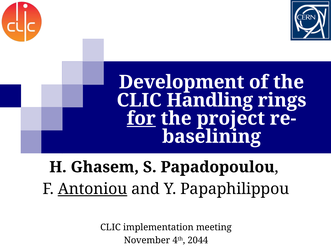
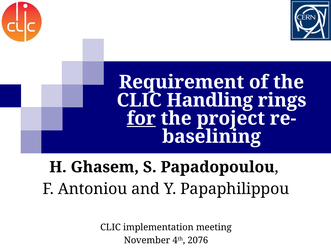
Development: Development -> Requirement (182, 82)
Antoniou underline: present -> none (93, 188)
2044: 2044 -> 2076 (198, 240)
